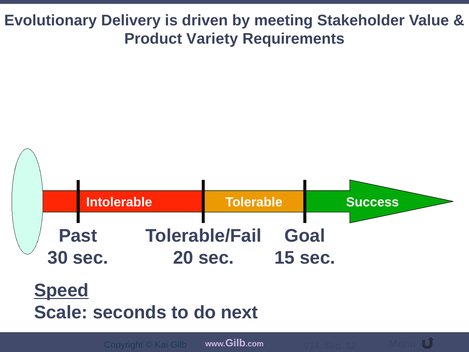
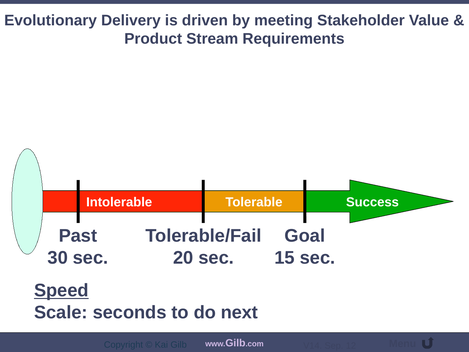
Variety: Variety -> Stream (212, 39)
